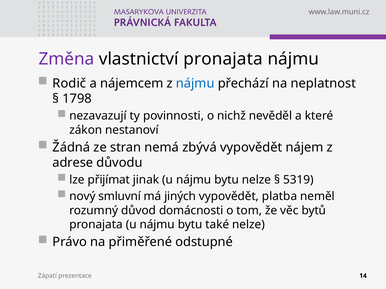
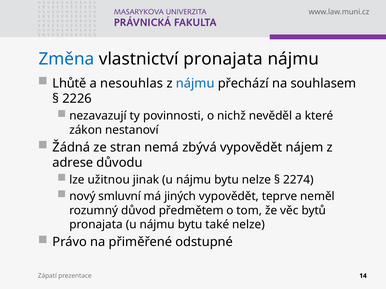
Změna colour: purple -> blue (66, 59)
Rodič: Rodič -> Lhůtě (69, 83)
nájemcem: nájemcem -> nesouhlas (132, 83)
neplatnost: neplatnost -> souhlasem (323, 83)
1798: 1798 -> 2226 (77, 99)
přijímat: přijímat -> užitnou (109, 180)
5319: 5319 -> 2274 (298, 180)
platba: platba -> teprve (280, 197)
domácnosti: domácnosti -> předmětem (191, 211)
